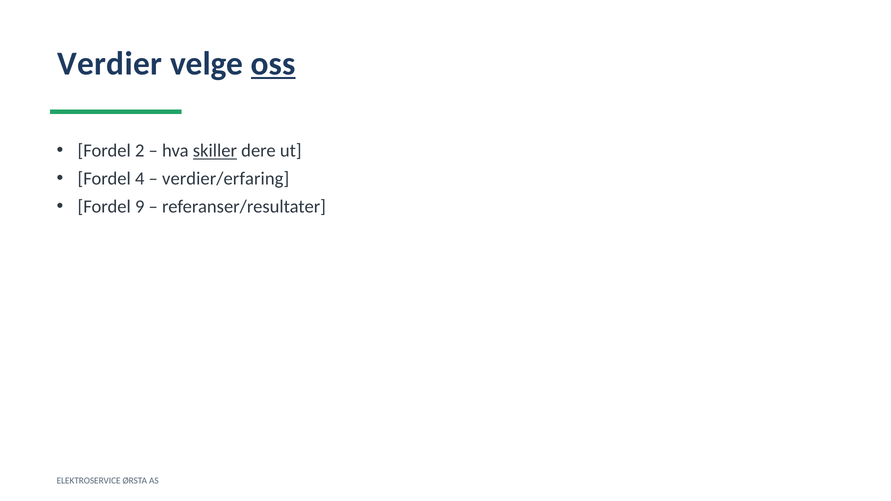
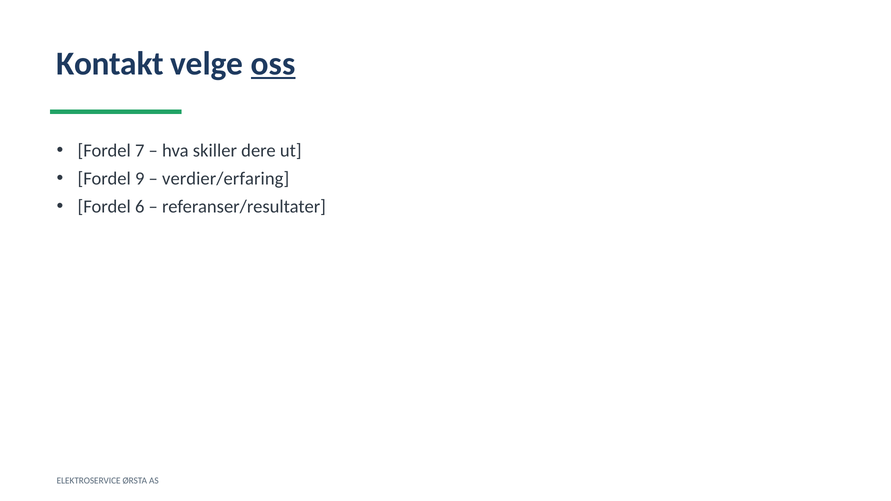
Verdier: Verdier -> Kontakt (110, 64)
2: 2 -> 7 (140, 151)
skiller underline: present -> none (215, 151)
4: 4 -> 9 (140, 179)
9: 9 -> 6 (140, 207)
